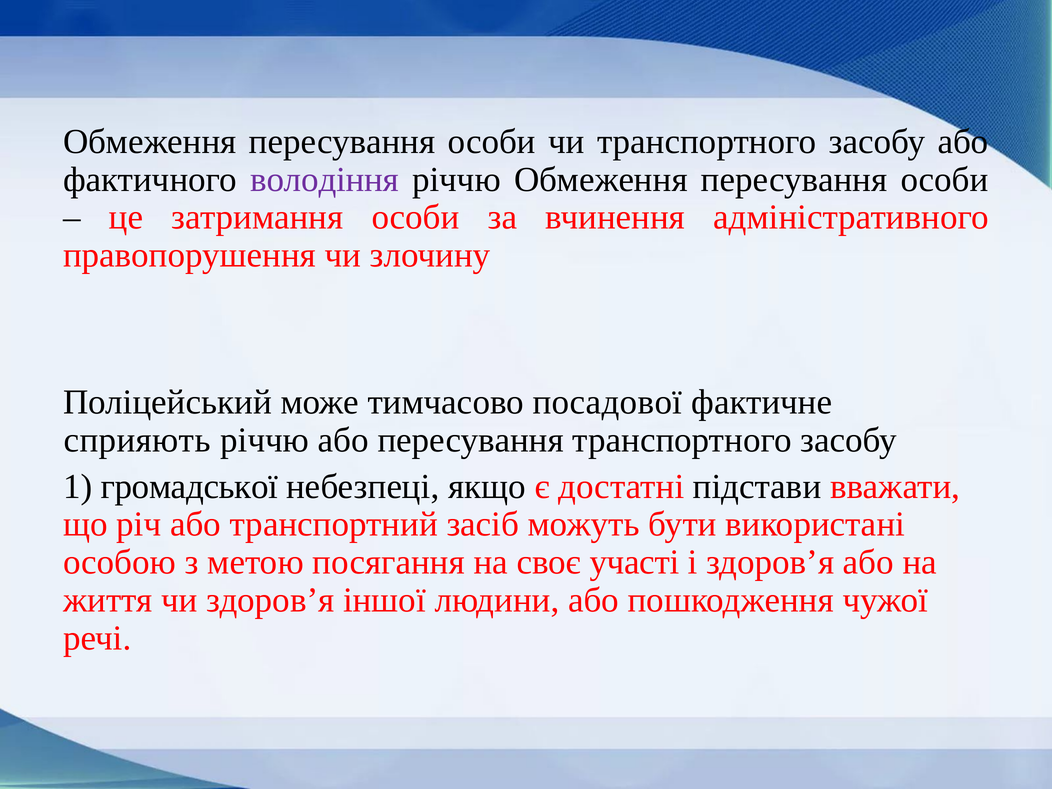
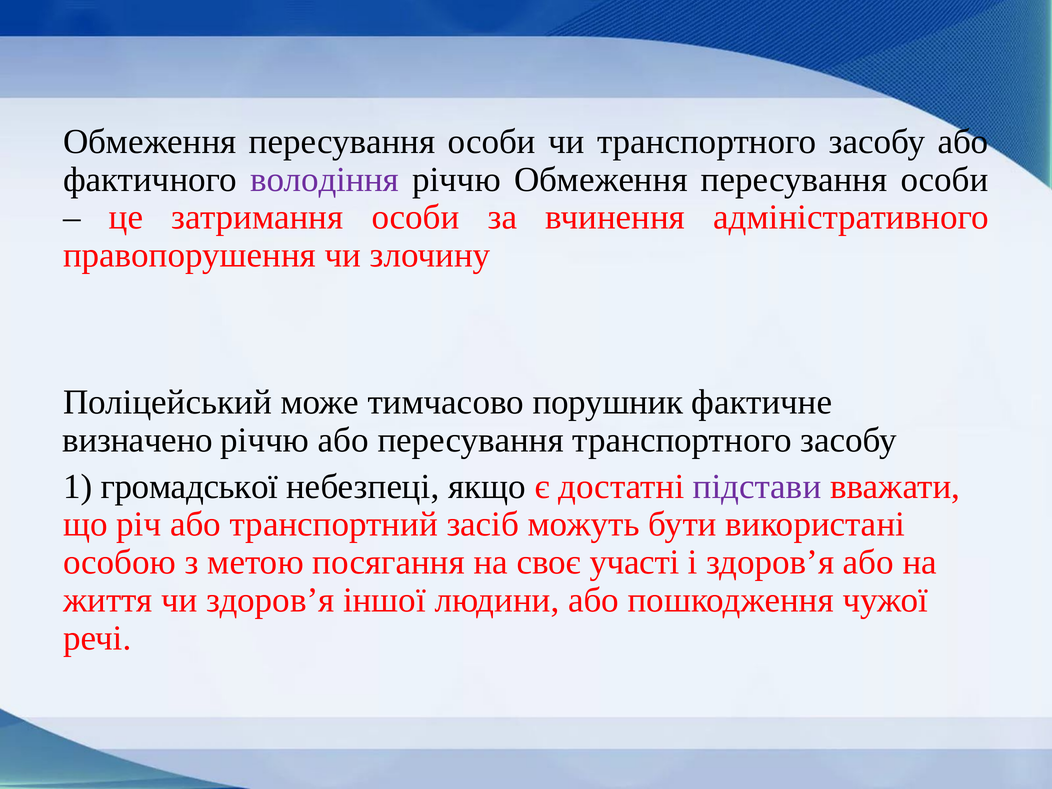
посадової: посадової -> порушник (608, 402)
сприяють: сприяють -> визначено (138, 440)
підстави colour: black -> purple (757, 487)
